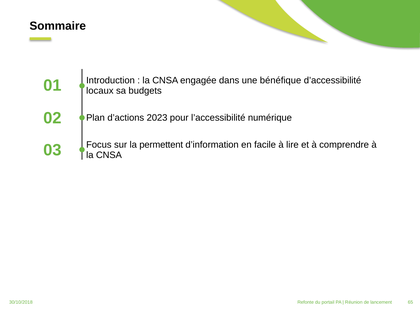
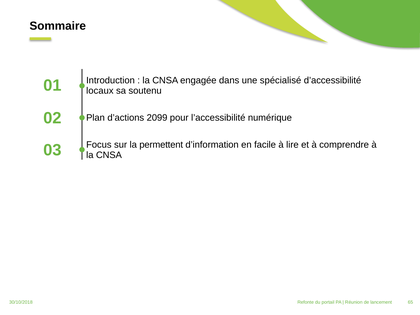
bénéfique: bénéfique -> spécialisé (281, 80)
budgets: budgets -> soutenu (145, 91)
2023: 2023 -> 2099 (157, 118)
